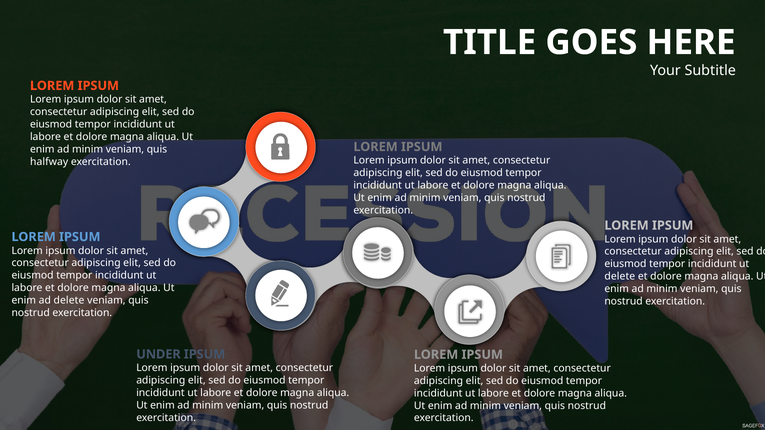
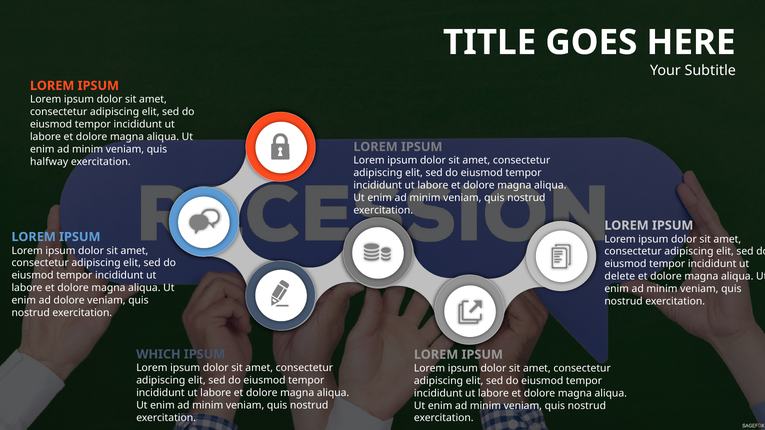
ad delete: delete -> dolore (69, 301)
UNDER: UNDER -> WHICH (158, 354)
